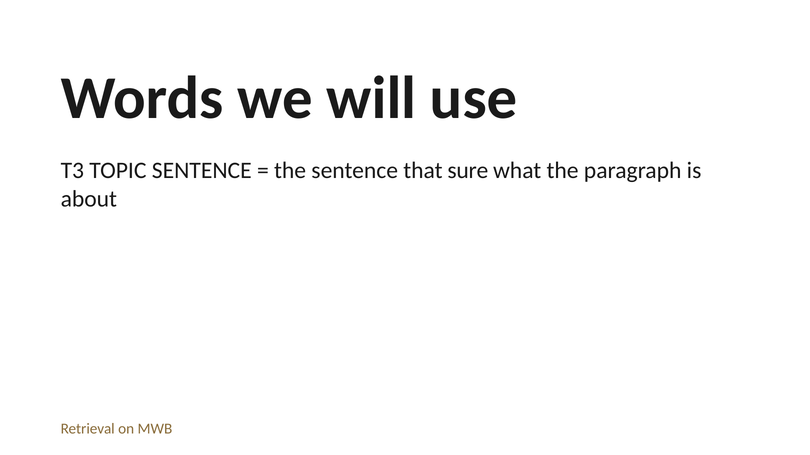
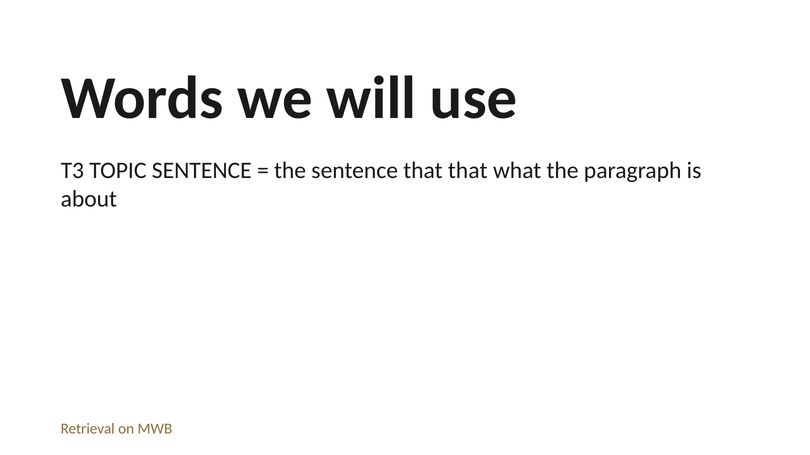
that sure: sure -> that (468, 171)
